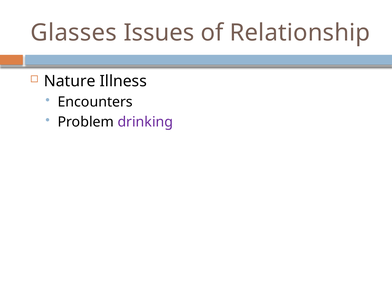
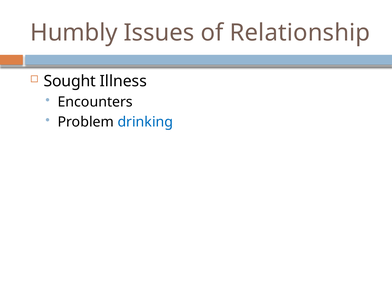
Glasses: Glasses -> Humbly (74, 33)
Nature: Nature -> Sought (70, 81)
drinking colour: purple -> blue (145, 122)
